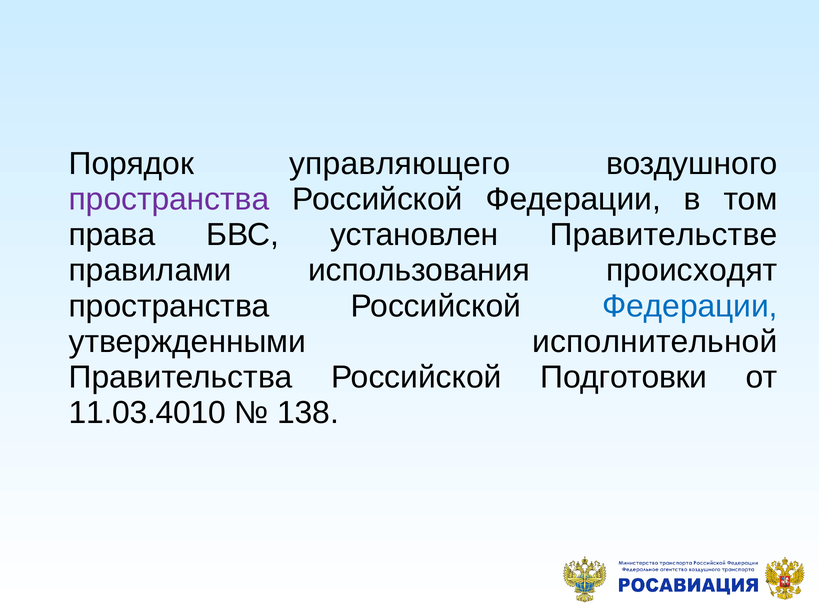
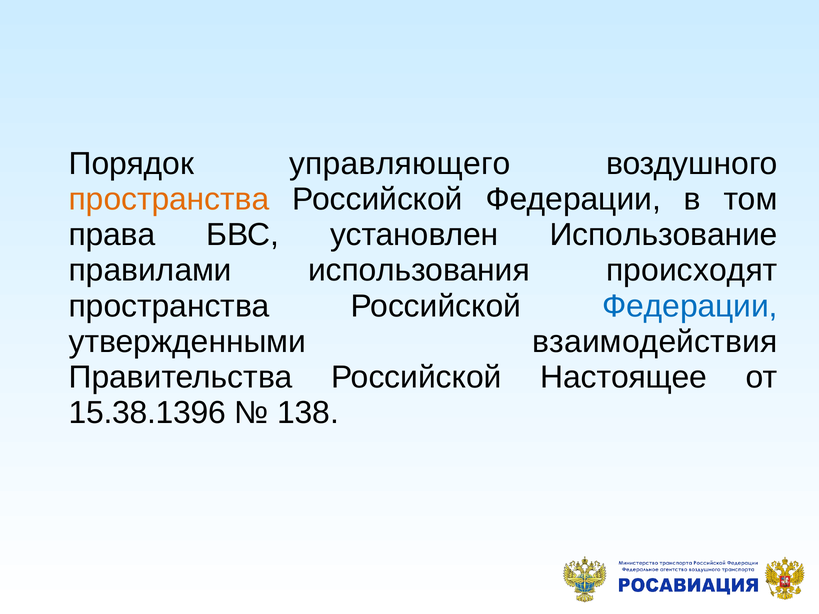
пространства colour: purple -> orange (169, 199)
Правительстве: Правительстве -> Использование (664, 235)
исполнительной: исполнительной -> взаимодействия (655, 342)
Подготовки: Подготовки -> Настоящее (624, 377)
11.03.4010: 11.03.4010 -> 15.38.1396 (147, 413)
